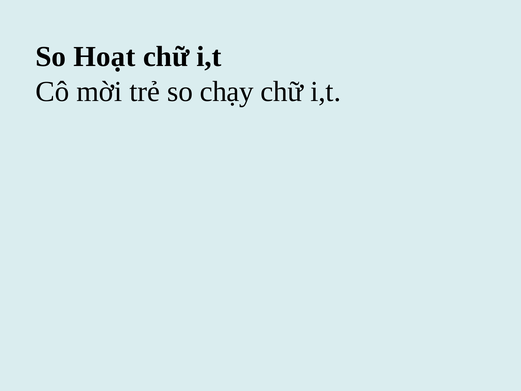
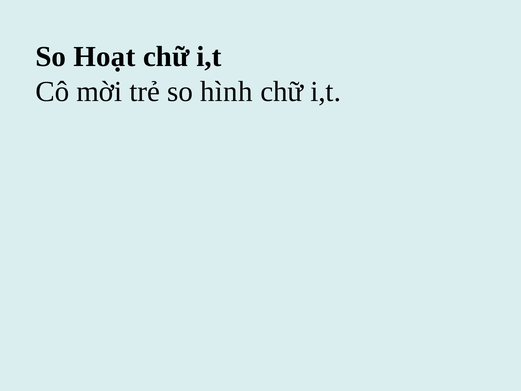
chạy: chạy -> hình (226, 91)
